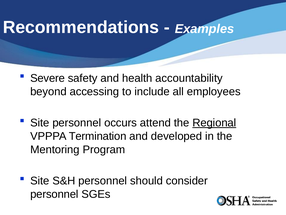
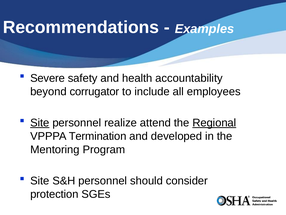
accessing: accessing -> corrugator (94, 91)
Site underline: none -> present (40, 122)
occurs: occurs -> realize (121, 122)
personnel: personnel -> protection (54, 194)
